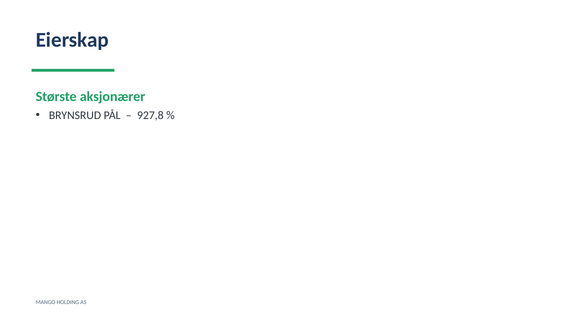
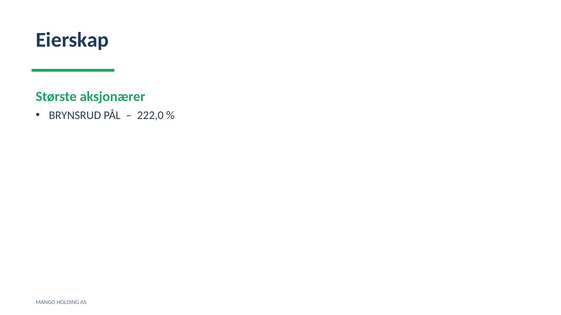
927,8: 927,8 -> 222,0 (150, 115)
